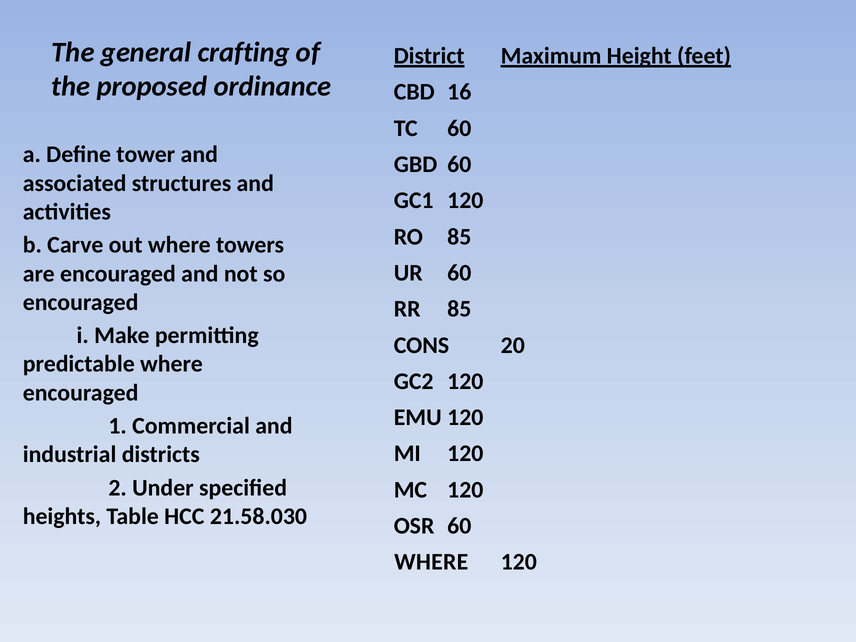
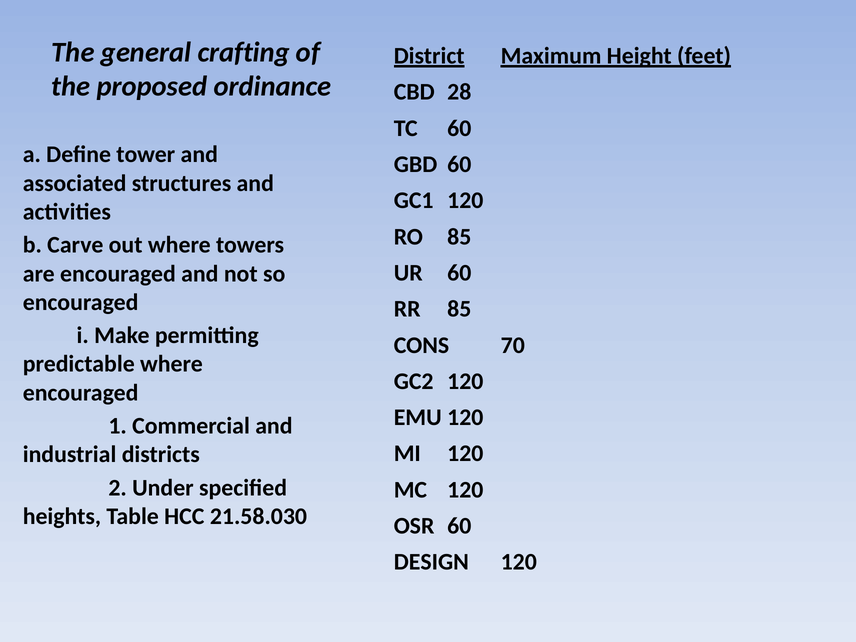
16: 16 -> 28 (459, 92)
20: 20 -> 70 (513, 345)
WHERE: WHERE -> DESIGN (431, 562)
